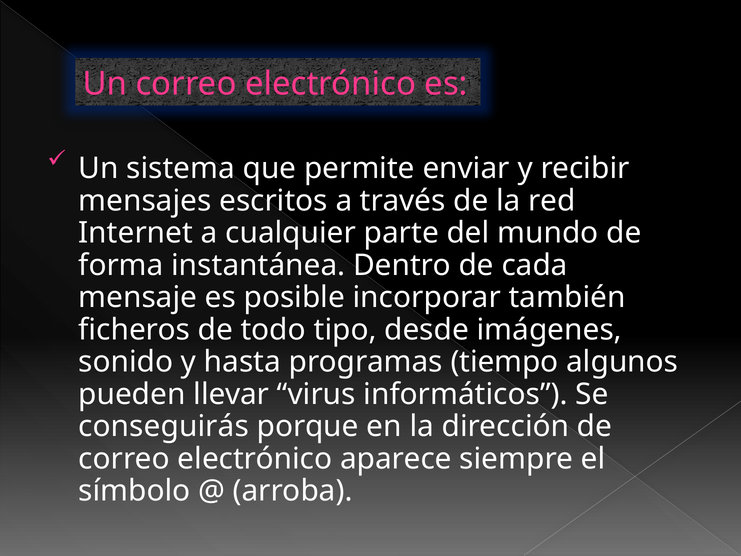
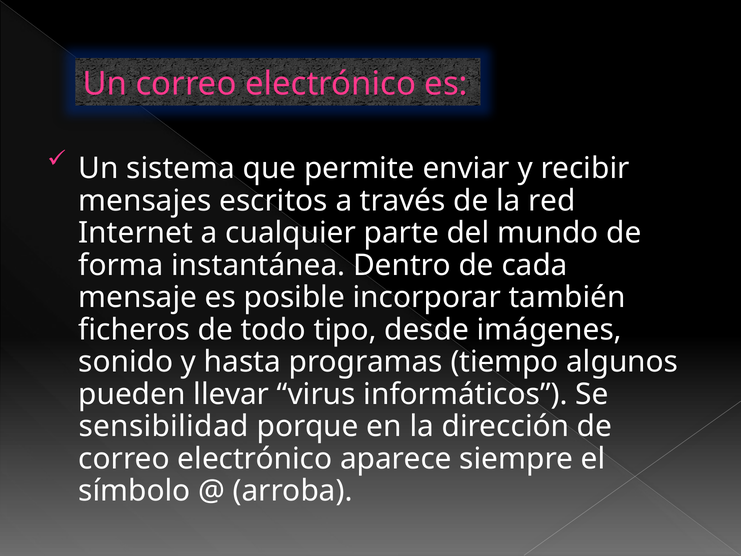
conseguirás: conseguirás -> sensibilidad (164, 426)
